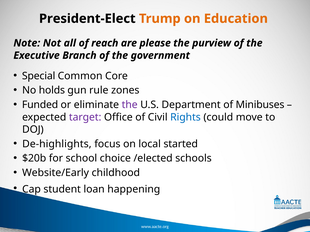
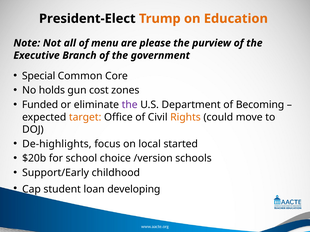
reach: reach -> menu (105, 43)
rule: rule -> cost (99, 90)
Minibuses: Minibuses -> Becoming (260, 105)
target colour: purple -> orange (85, 117)
Rights colour: blue -> orange (185, 117)
/elected: /elected -> /version (153, 159)
Website/Early: Website/Early -> Support/Early (56, 173)
happening: happening -> developing (134, 190)
